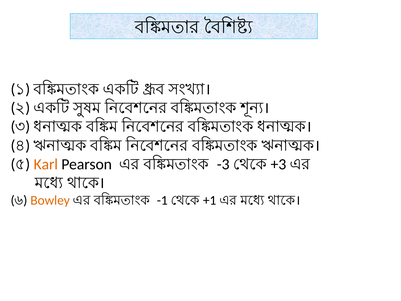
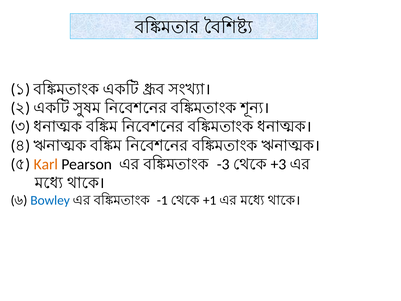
Bowley colour: orange -> blue (50, 200)
